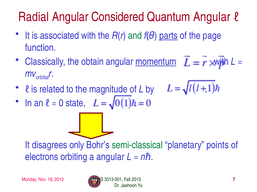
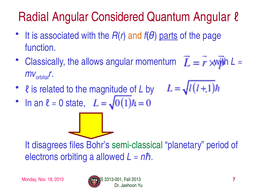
and colour: green -> orange (135, 36)
obtain: obtain -> allows (93, 62)
momentum underline: present -> none (156, 62)
only: only -> files (77, 145)
points: points -> period (218, 145)
a angular: angular -> allowed (110, 157)
